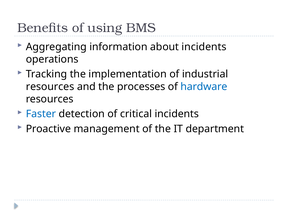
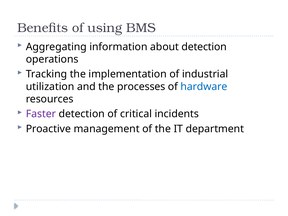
about incidents: incidents -> detection (204, 47)
resources: resources -> utilization (50, 87)
Faster colour: blue -> purple (41, 114)
